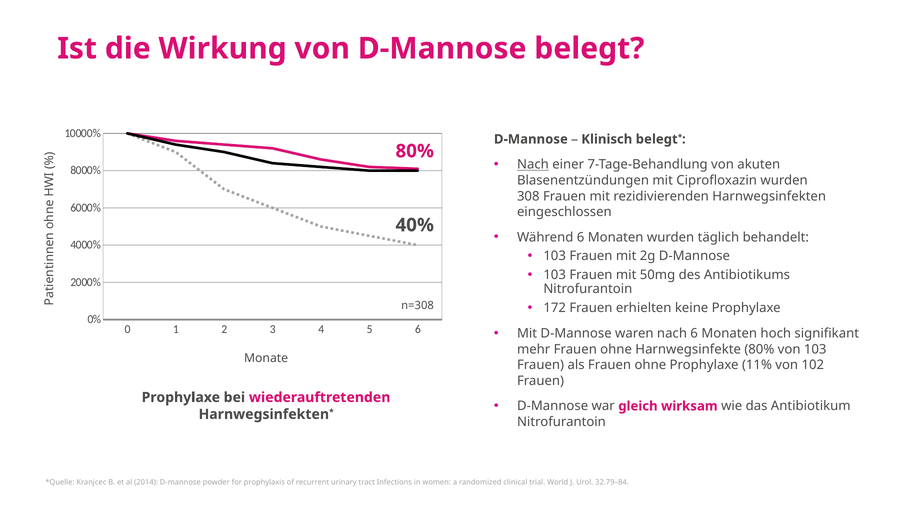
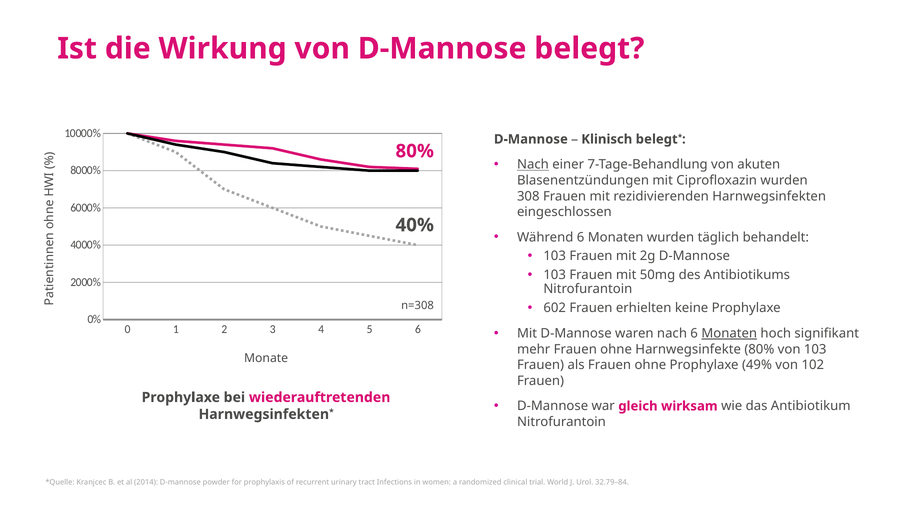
172: 172 -> 602 (555, 308)
Monaten underline: none -> present (729, 333)
11%: 11% -> 49% (757, 365)
